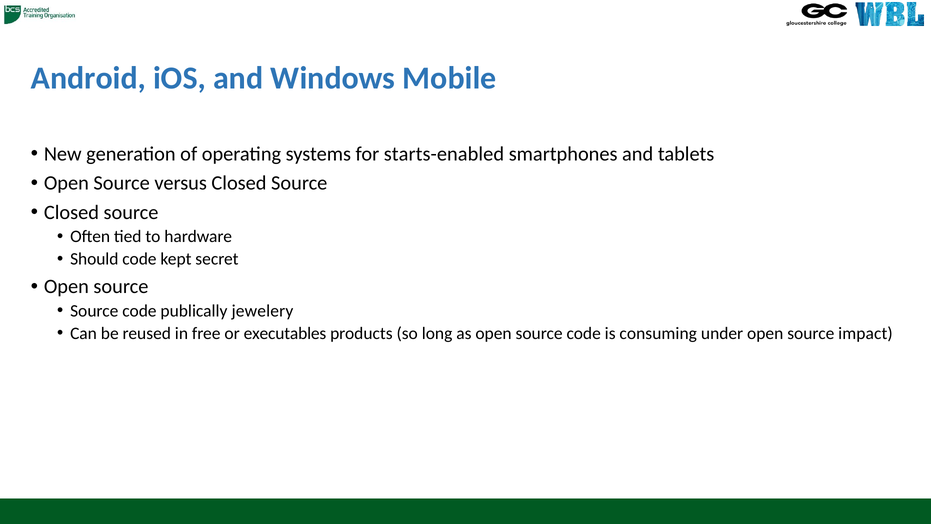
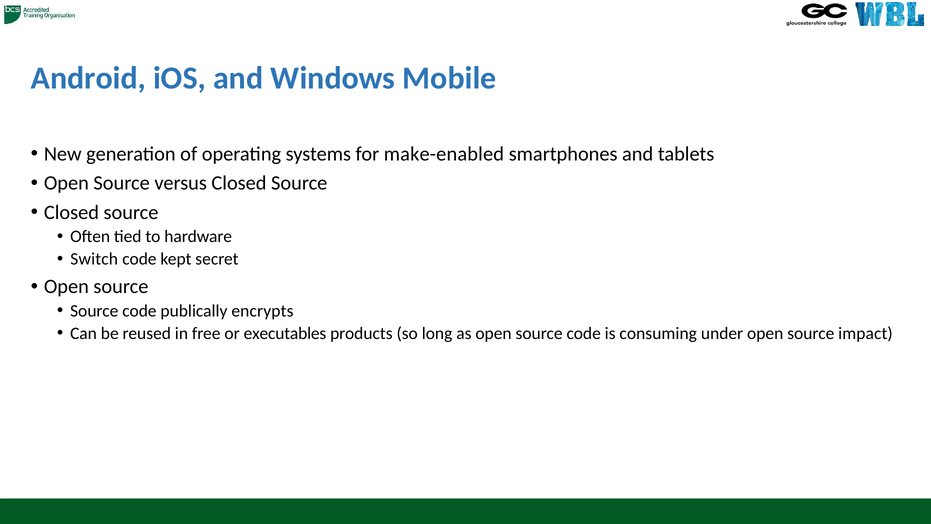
starts-enabled: starts-enabled -> make-enabled (444, 154)
Should: Should -> Switch (94, 259)
jewelery: jewelery -> encrypts (262, 311)
